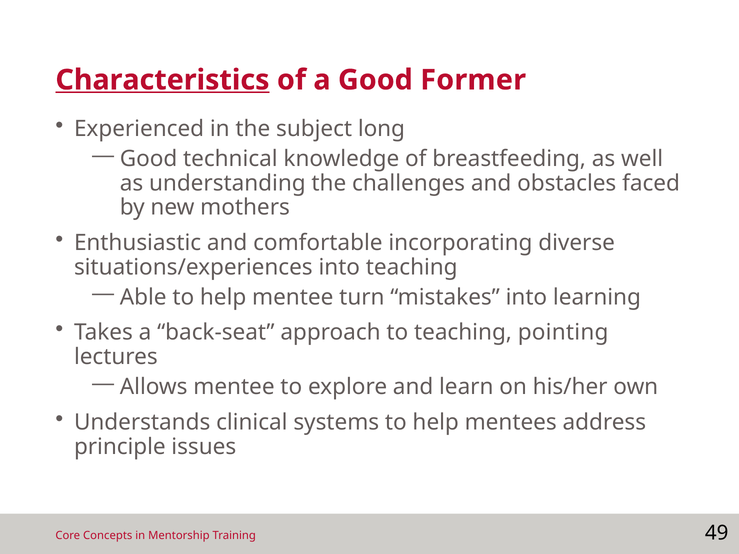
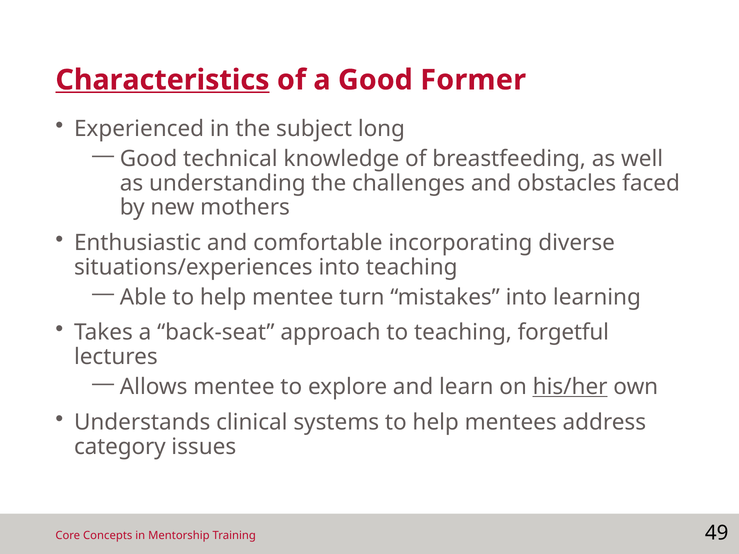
pointing: pointing -> forgetful (563, 333)
his/her underline: none -> present (570, 387)
principle: principle -> category (120, 447)
